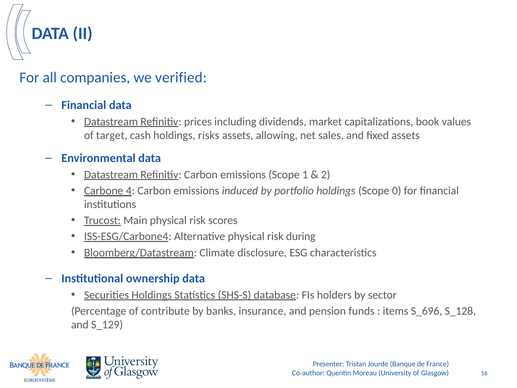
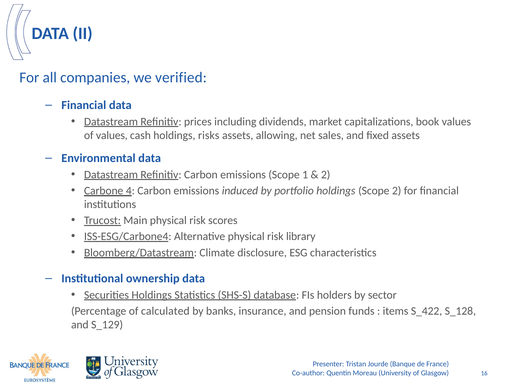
of target: target -> values (112, 135)
Scope 0: 0 -> 2 (397, 190)
during: during -> library (301, 236)
contribute: contribute -> calculated (165, 311)
S_696: S_696 -> S_422 (427, 311)
